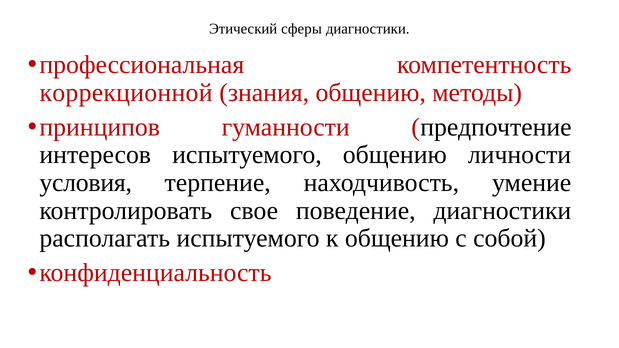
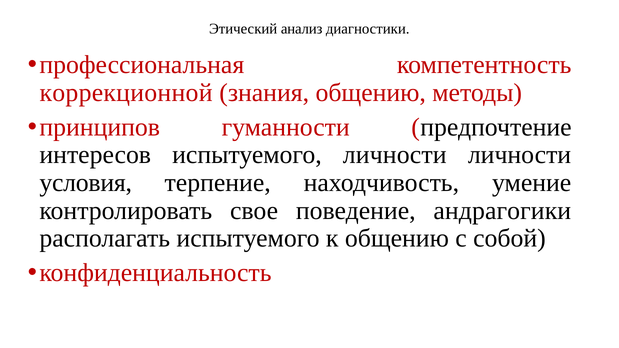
сферы: сферы -> анализ (302, 29)
испытуемого общению: общению -> личности (395, 155)
поведение диагностики: диагностики -> андрагогики (502, 211)
